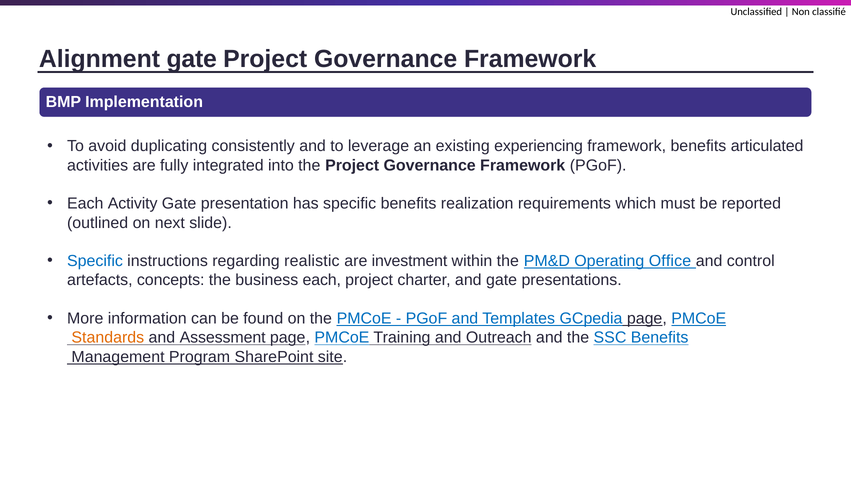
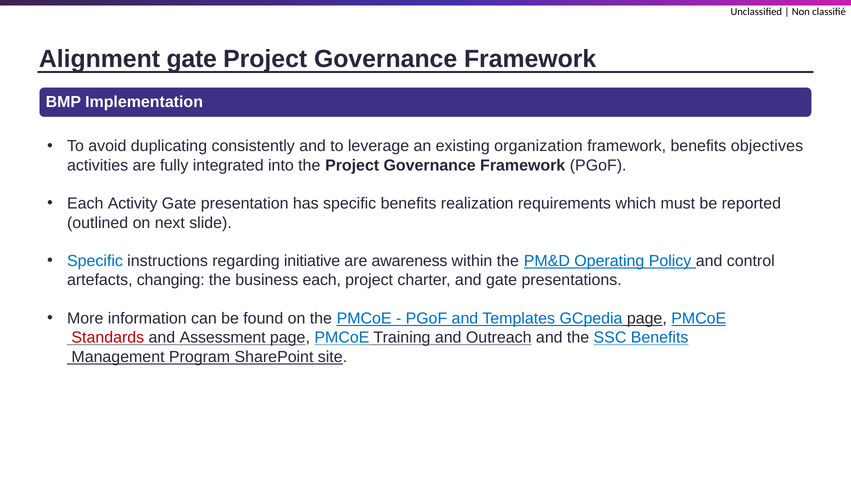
experiencing: experiencing -> organization (538, 146)
articulated: articulated -> objectives (767, 146)
realistic: realistic -> initiative (312, 261)
investment: investment -> awareness (410, 261)
Office: Office -> Policy (670, 261)
concepts: concepts -> changing (171, 280)
Standards colour: orange -> red (108, 337)
